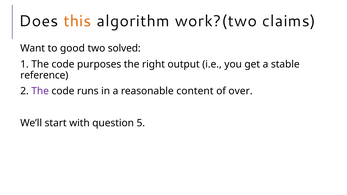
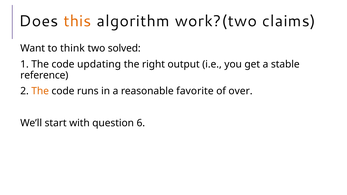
good: good -> think (72, 48)
purposes: purposes -> updating (99, 64)
The colour: purple -> orange (40, 91)
content: content -> favorite (195, 91)
5: 5 -> 6 (141, 123)
